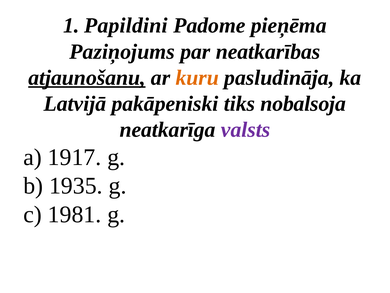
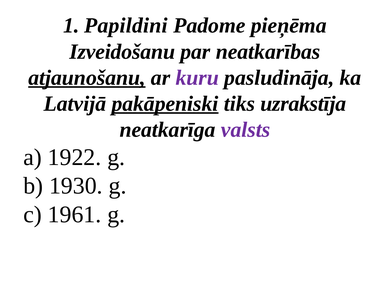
Paziņojums: Paziņojums -> Izveidošanu (122, 52)
kuru colour: orange -> purple (197, 78)
pakāpeniski underline: none -> present (165, 104)
nobalsoja: nobalsoja -> uzrakstīja (303, 104)
1917: 1917 -> 1922 (75, 157)
1935: 1935 -> 1930 (76, 186)
1981: 1981 -> 1961 (75, 214)
